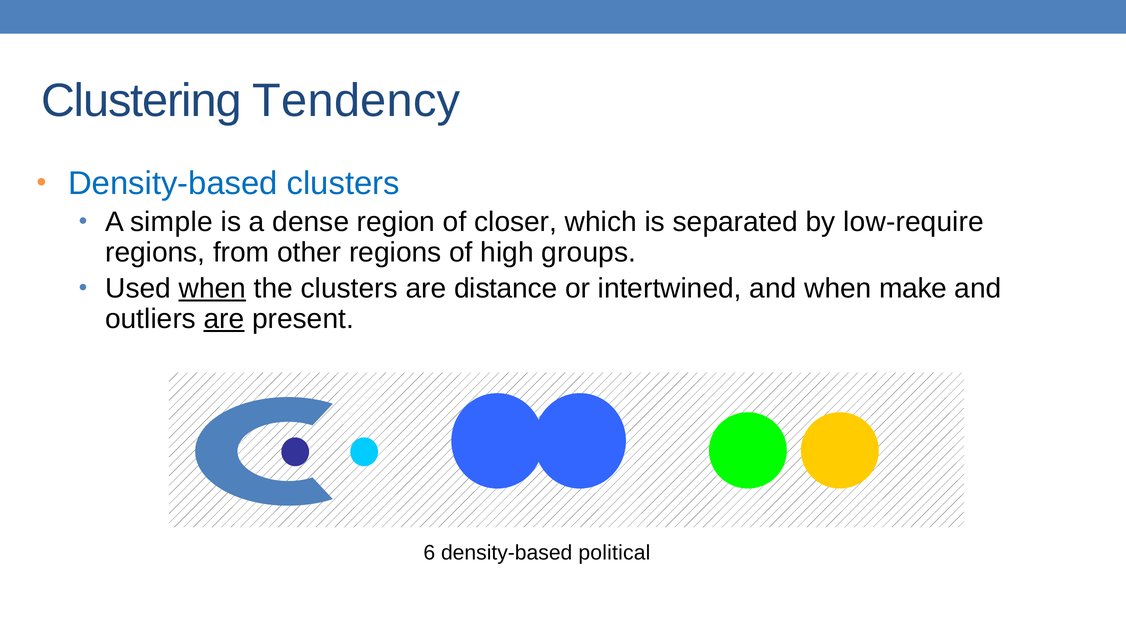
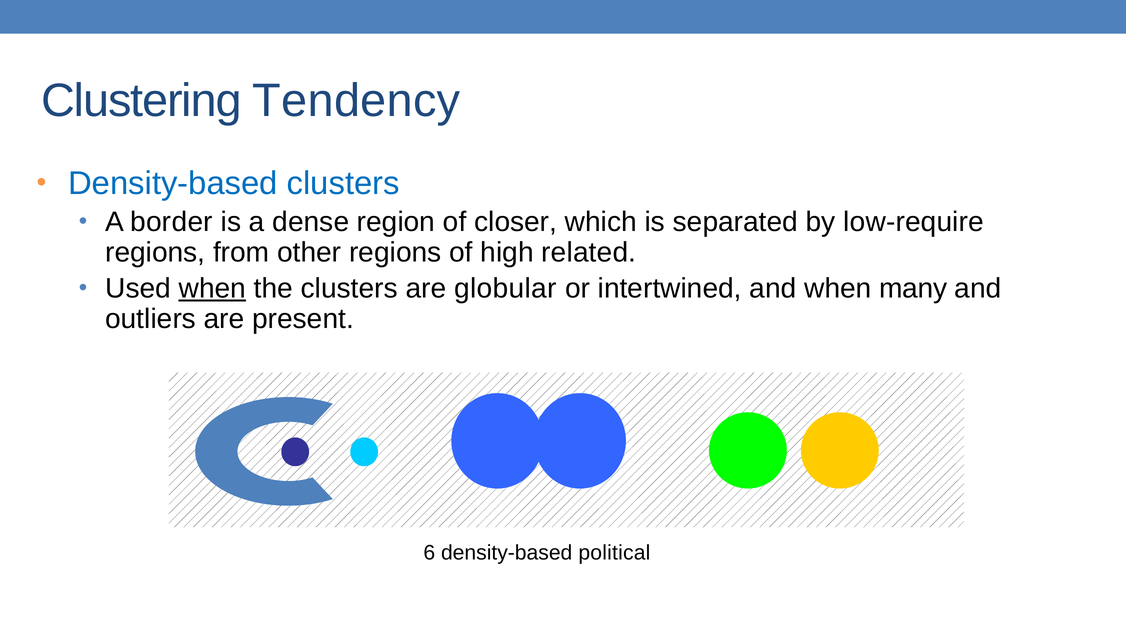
simple: simple -> border (171, 222)
groups: groups -> related (589, 253)
distance: distance -> globular (505, 289)
make: make -> many (913, 289)
are underline: present -> none (224, 319)
